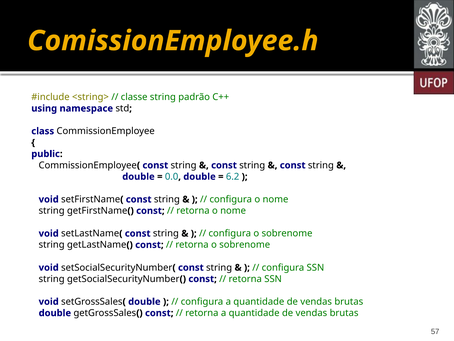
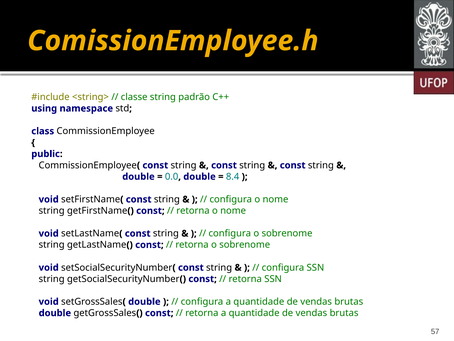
6.2: 6.2 -> 8.4 (233, 176)
